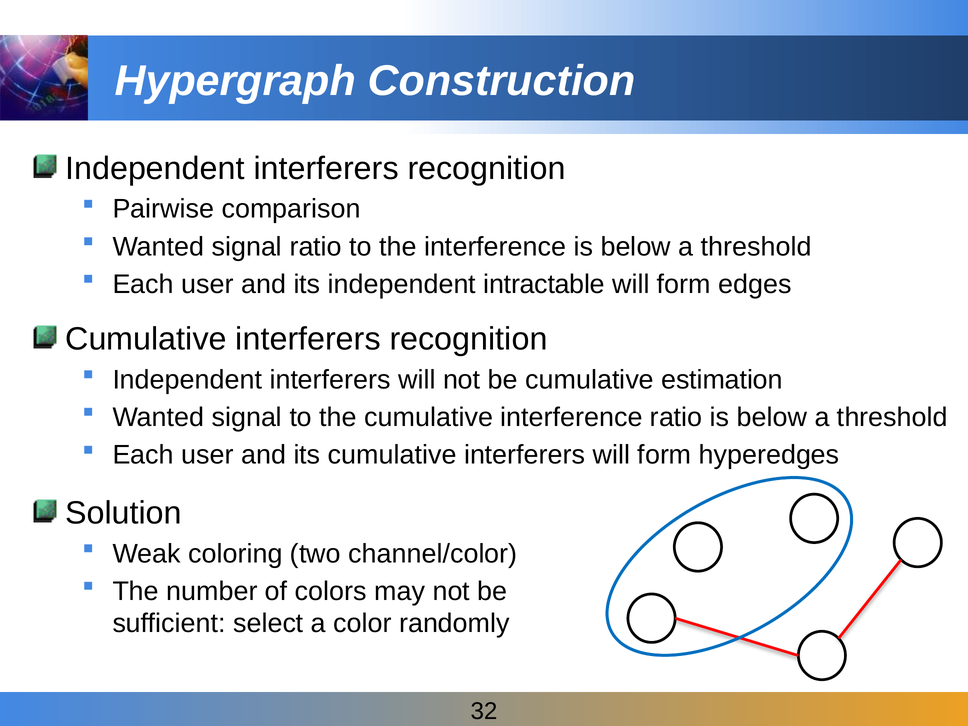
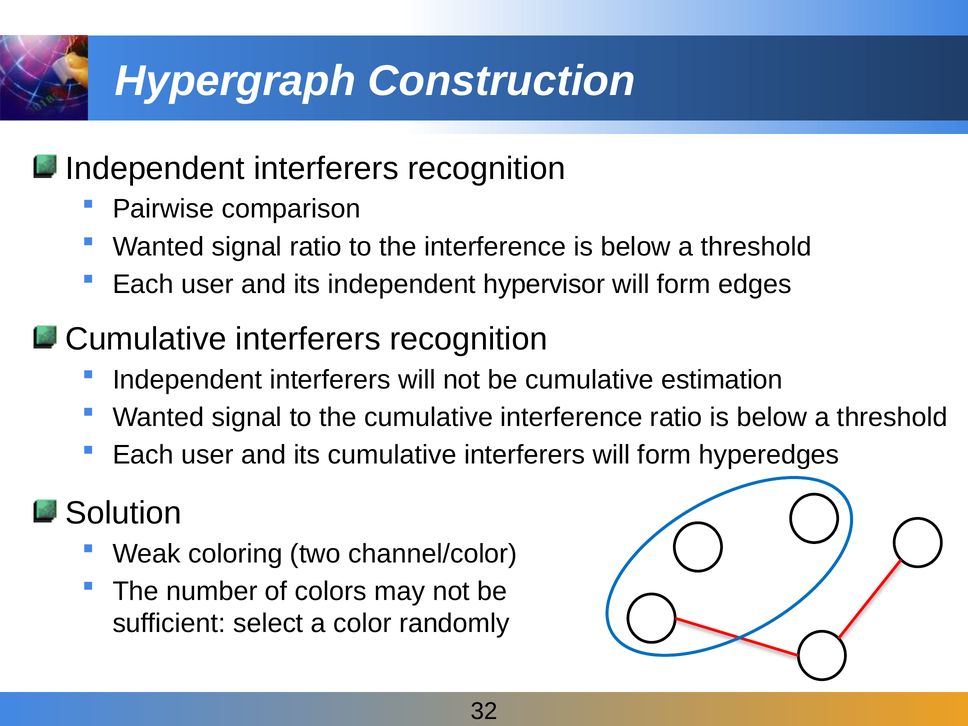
intractable: intractable -> hypervisor (544, 284)
